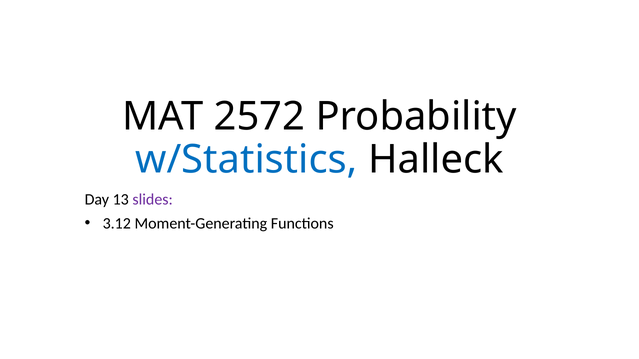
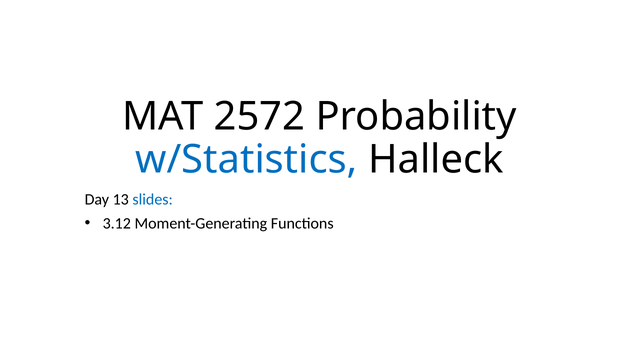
slides colour: purple -> blue (153, 200)
